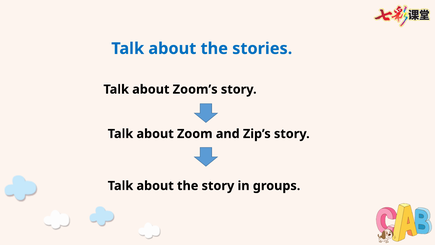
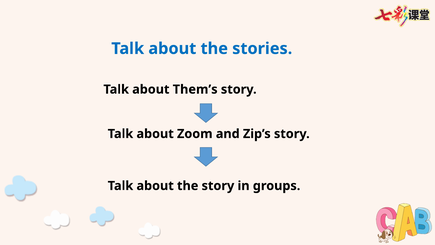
Zoom’s: Zoom’s -> Them’s (195, 89)
